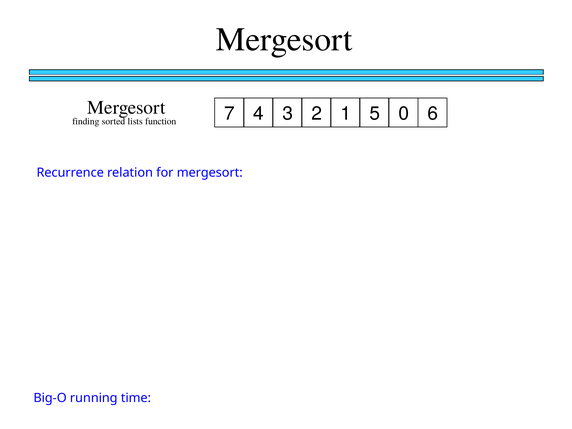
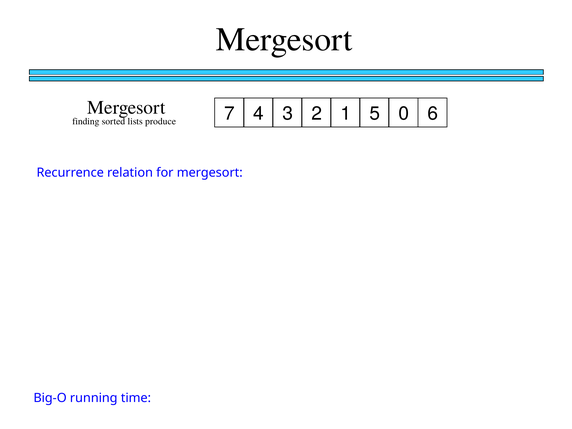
function: function -> produce (161, 121)
